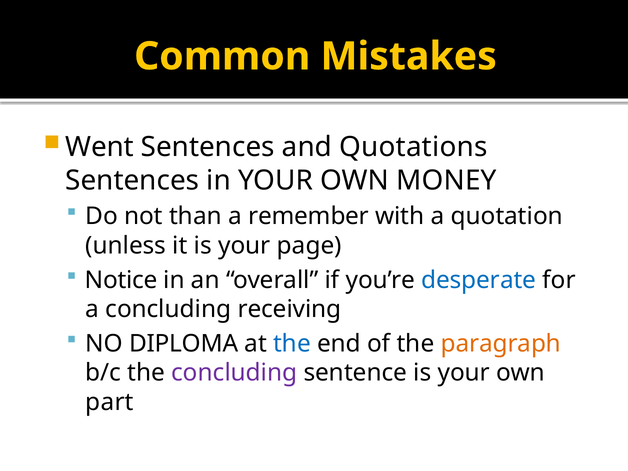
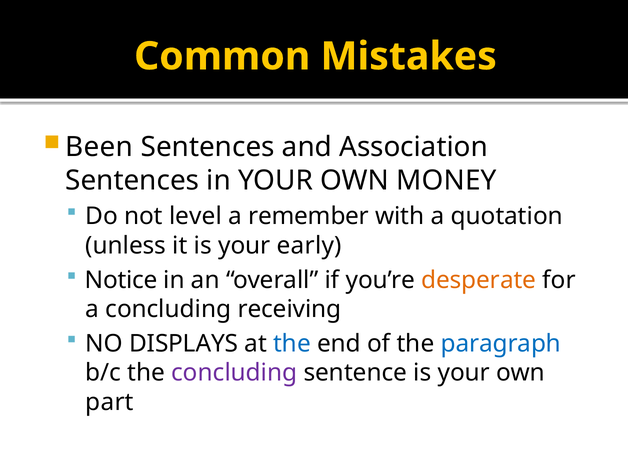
Went: Went -> Been (99, 147)
Quotations: Quotations -> Association (414, 147)
than: than -> level (196, 216)
page: page -> early (309, 246)
desperate colour: blue -> orange (479, 280)
DIPLOMA: DIPLOMA -> DISPLAYS (184, 344)
paragraph colour: orange -> blue (501, 344)
